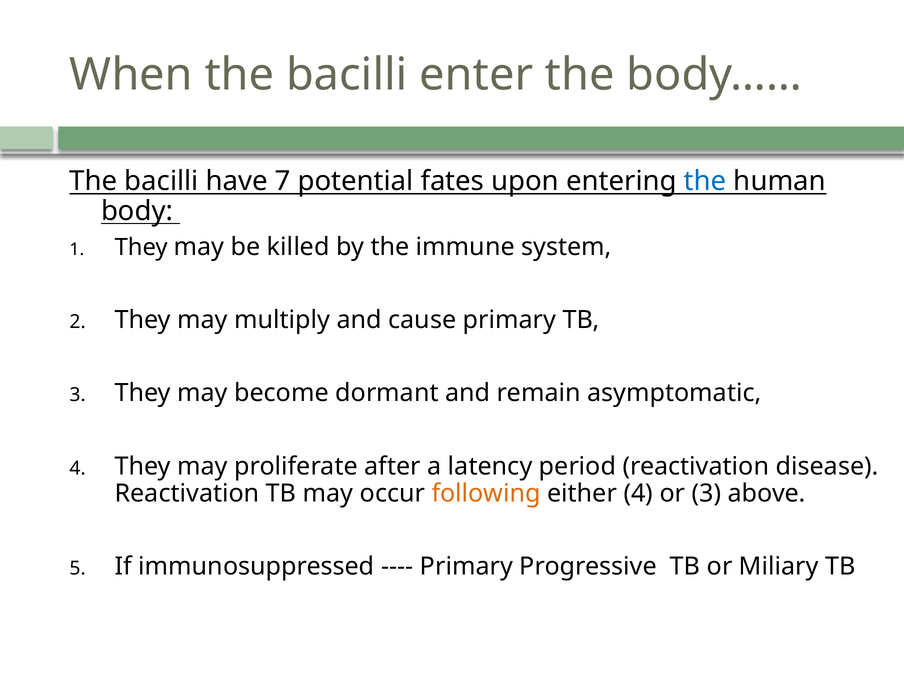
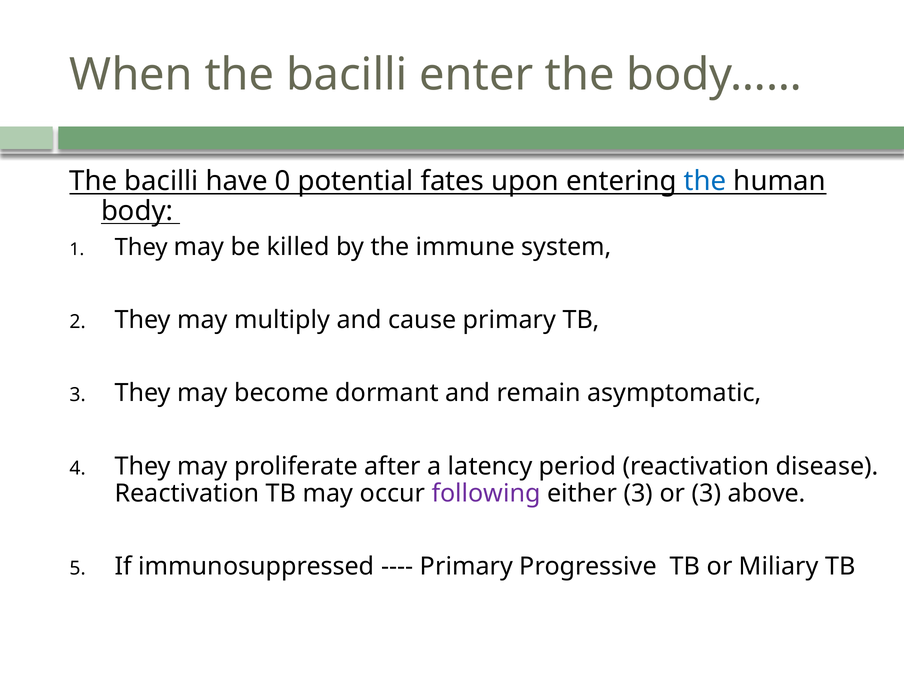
7: 7 -> 0 (283, 181)
following colour: orange -> purple (486, 493)
either 4: 4 -> 3 (638, 493)
